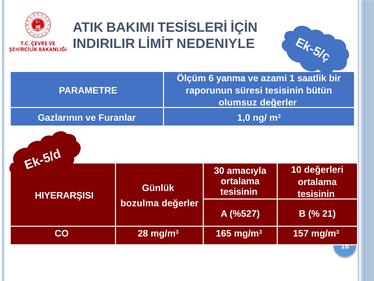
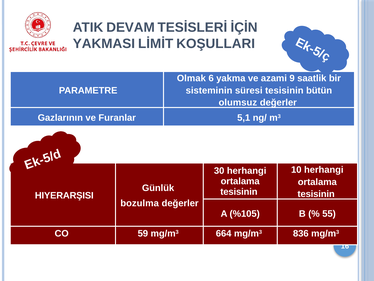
BAKIMI: BAKIMI -> DEVAM (131, 27)
INDIRILIR: INDIRILIR -> YAKMASI (104, 44)
NEDENIYLE: NEDENIYLE -> KOŞULLARI (216, 44)
Ölçüm: Ölçüm -> Olmak (191, 78)
yanma: yanma -> yakma (231, 78)
1: 1 -> 9 (292, 78)
raporunun: raporunun -> sisteminin (209, 90)
1,0: 1,0 -> 5,1 (244, 118)
10 değerleri: değerleri -> herhangi (324, 170)
30 amacıyla: amacıyla -> herhangi (247, 170)
%527: %527 -> %105 (245, 213)
21: 21 -> 55 (329, 213)
28: 28 -> 59 (143, 233)
165: 165 -> 664 (224, 233)
157: 157 -> 836 (301, 233)
